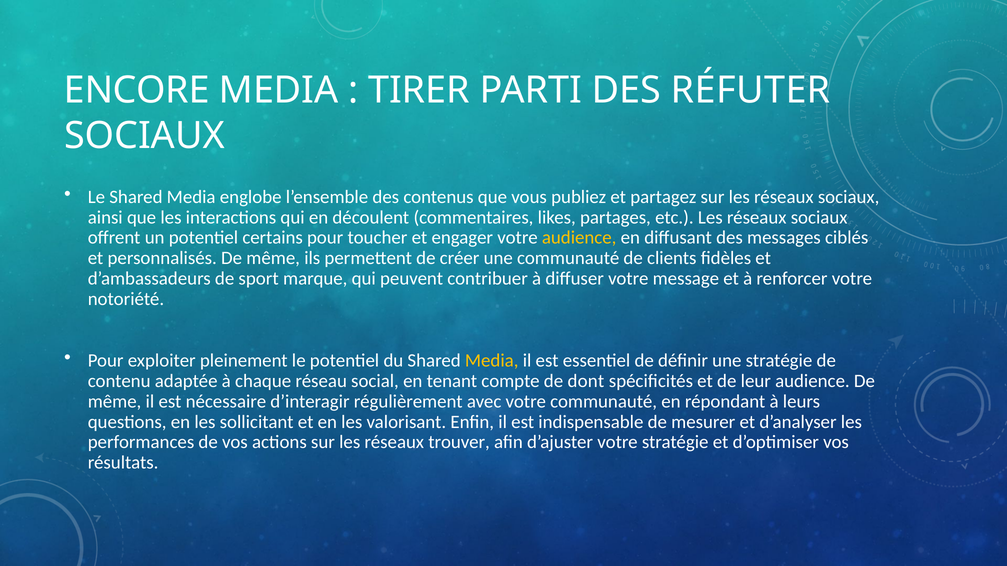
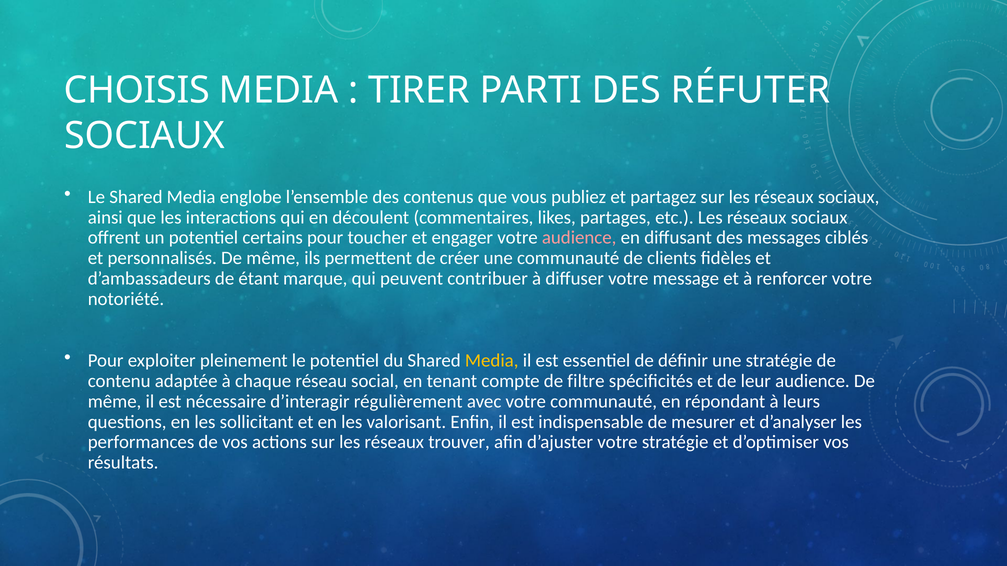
ENCORE: ENCORE -> CHOISIS (137, 90)
audience colour: yellow -> pink (579, 238)
sport: sport -> étant (259, 279)
dont: dont -> filtre (586, 381)
